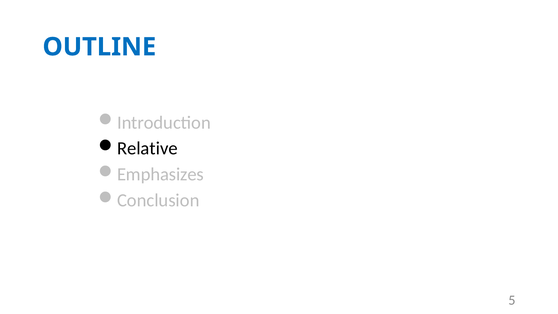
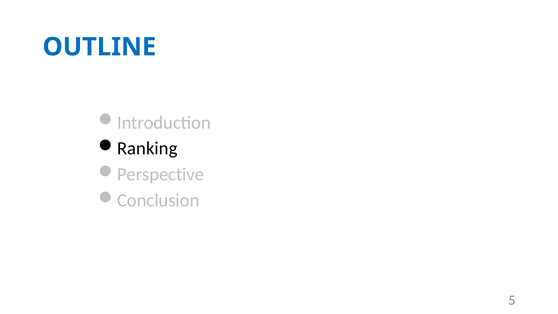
Relative: Relative -> Ranking (147, 148)
Emphasizes: Emphasizes -> Perspective (160, 174)
